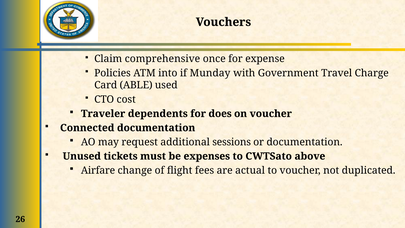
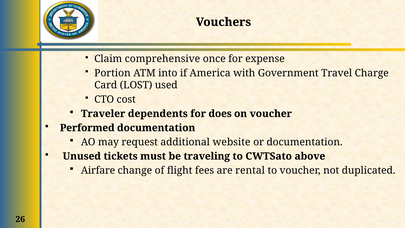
Policies: Policies -> Portion (112, 73)
Munday: Munday -> America (210, 73)
ABLE: ABLE -> LOST (136, 85)
Connected: Connected -> Performed (87, 128)
sessions: sessions -> website (232, 142)
expenses: expenses -> traveling (207, 156)
actual: actual -> rental (250, 170)
